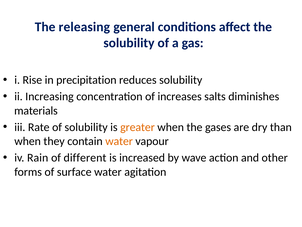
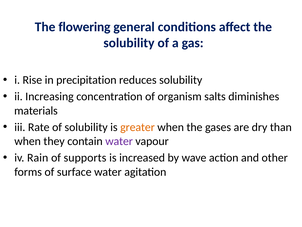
releasing: releasing -> flowering (84, 27)
increases: increases -> organism (180, 96)
water colour: orange -> purple (119, 141)
different: different -> supports (85, 157)
